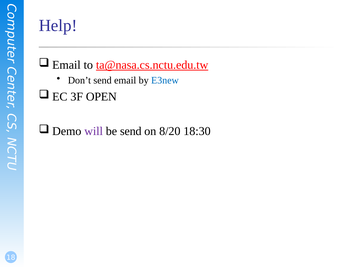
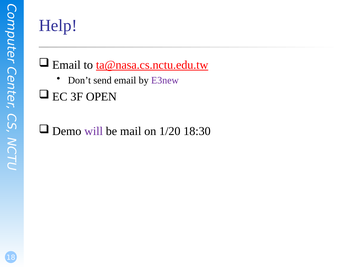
E3new colour: blue -> purple (165, 80)
be send: send -> mail (131, 131)
8/20: 8/20 -> 1/20 (170, 131)
